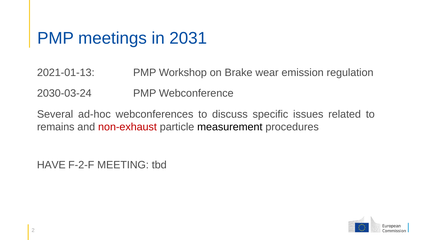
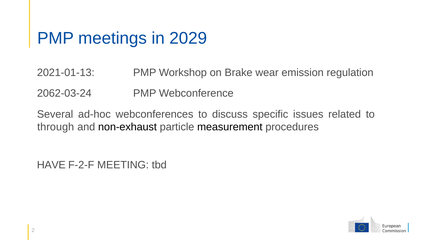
2031: 2031 -> 2029 (188, 38)
2030-03-24: 2030-03-24 -> 2062-03-24 (64, 93)
remains: remains -> through (56, 127)
non-exhaust colour: red -> black (128, 127)
